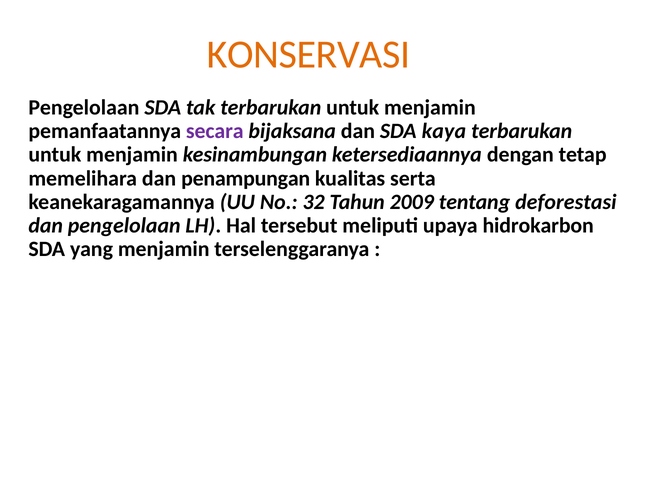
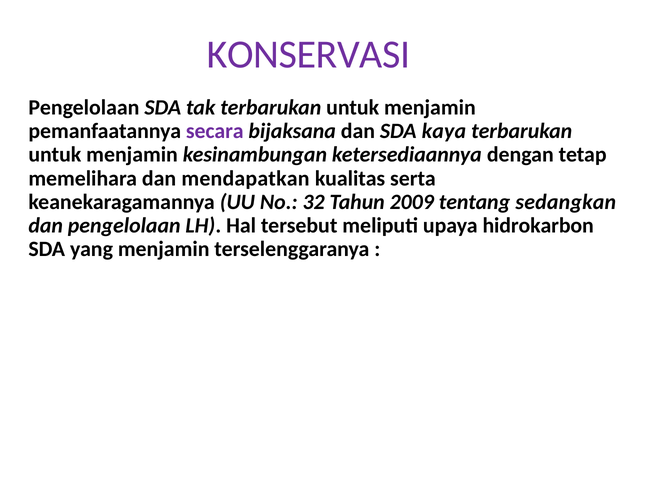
KONSERVASI colour: orange -> purple (309, 55)
penampungan: penampungan -> mendapatkan (245, 178)
deforestasi: deforestasi -> sedangkan (566, 202)
